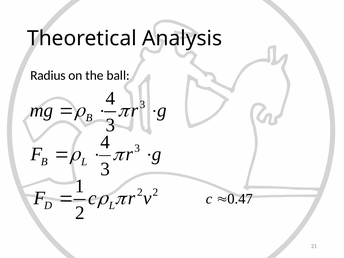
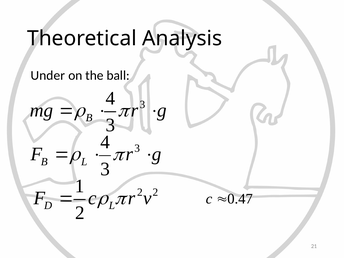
Radius: Radius -> Under (48, 75)
